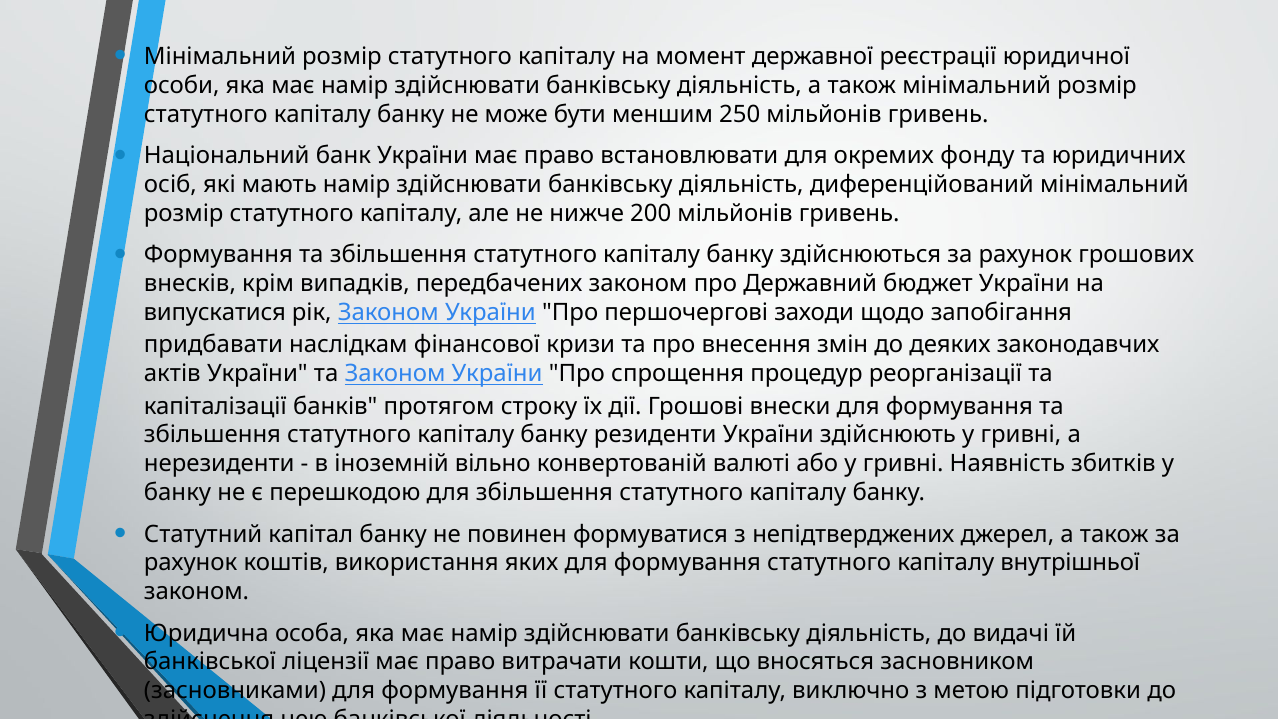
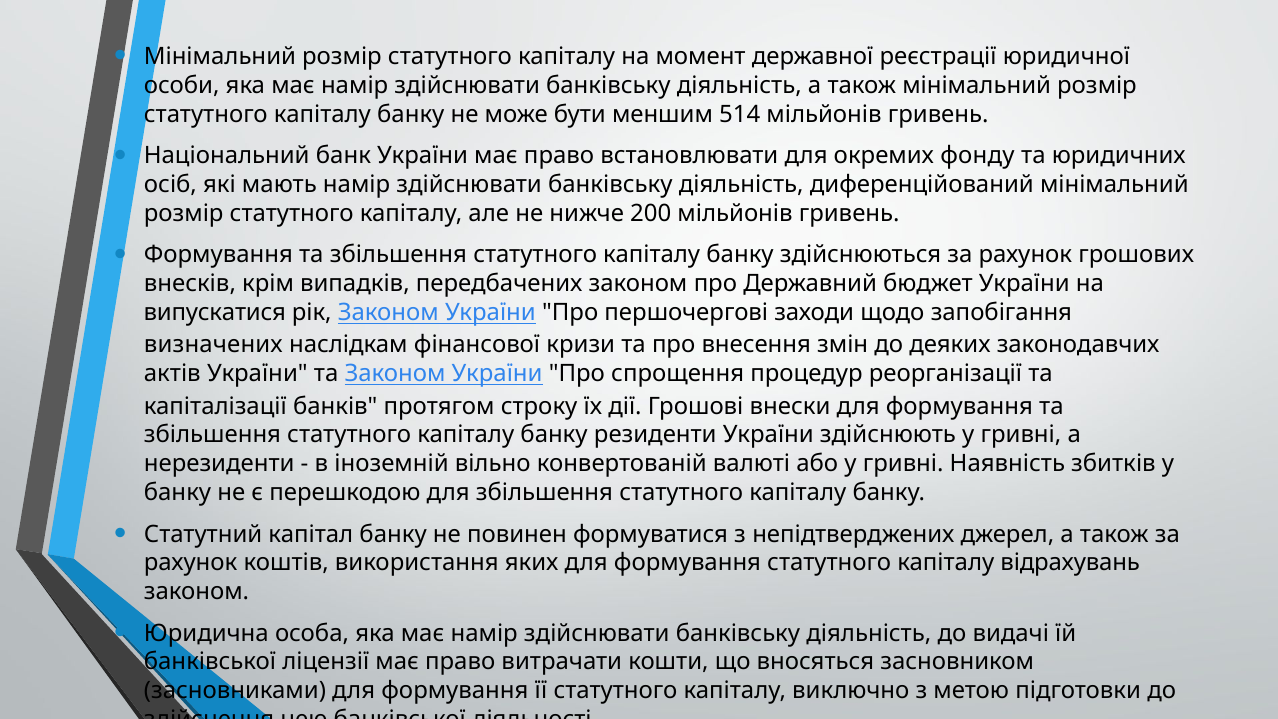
250: 250 -> 514 (740, 114)
придбавати: придбавати -> визначених (213, 345)
внутрішньої: внутрішньої -> відрахувань (1070, 563)
